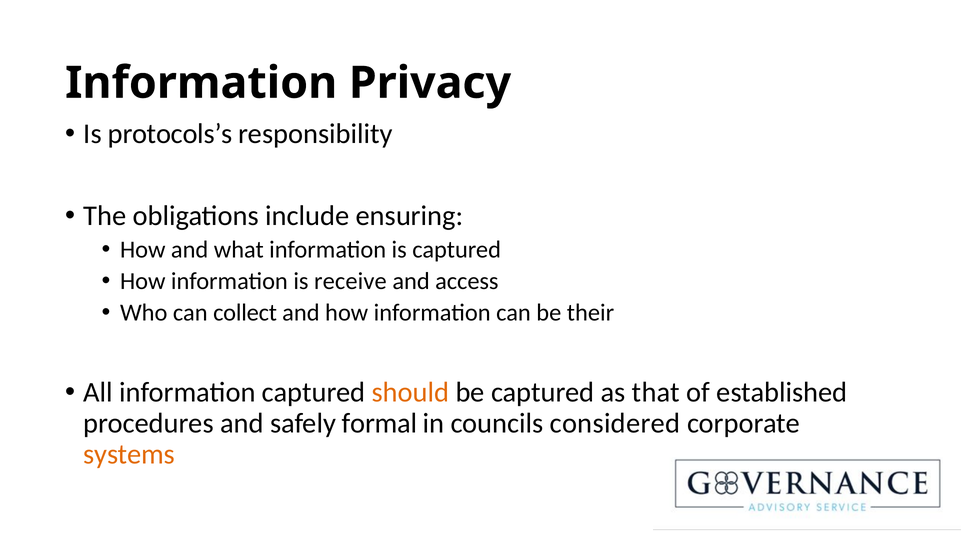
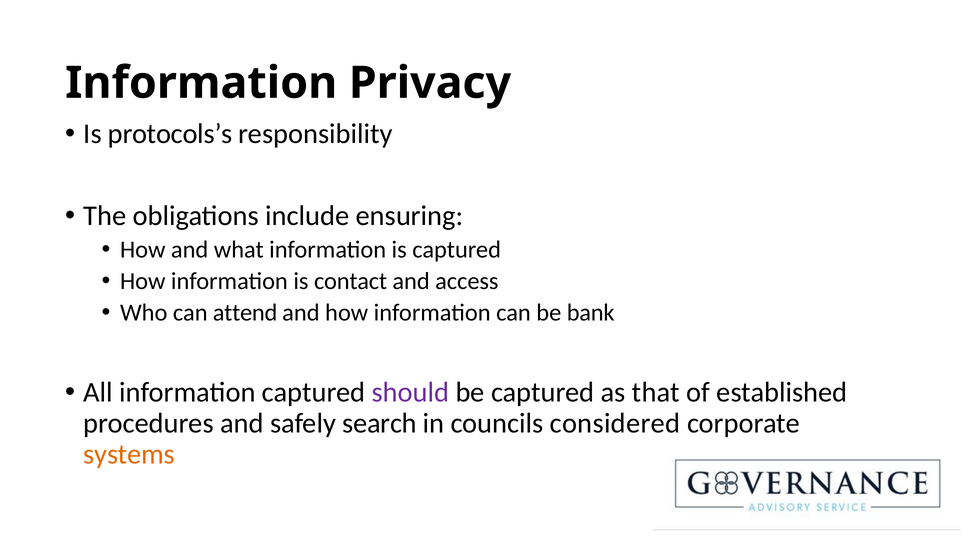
receive: receive -> contact (351, 281)
collect: collect -> attend (245, 312)
their: their -> bank (591, 312)
should colour: orange -> purple (410, 392)
formal: formal -> search (379, 423)
